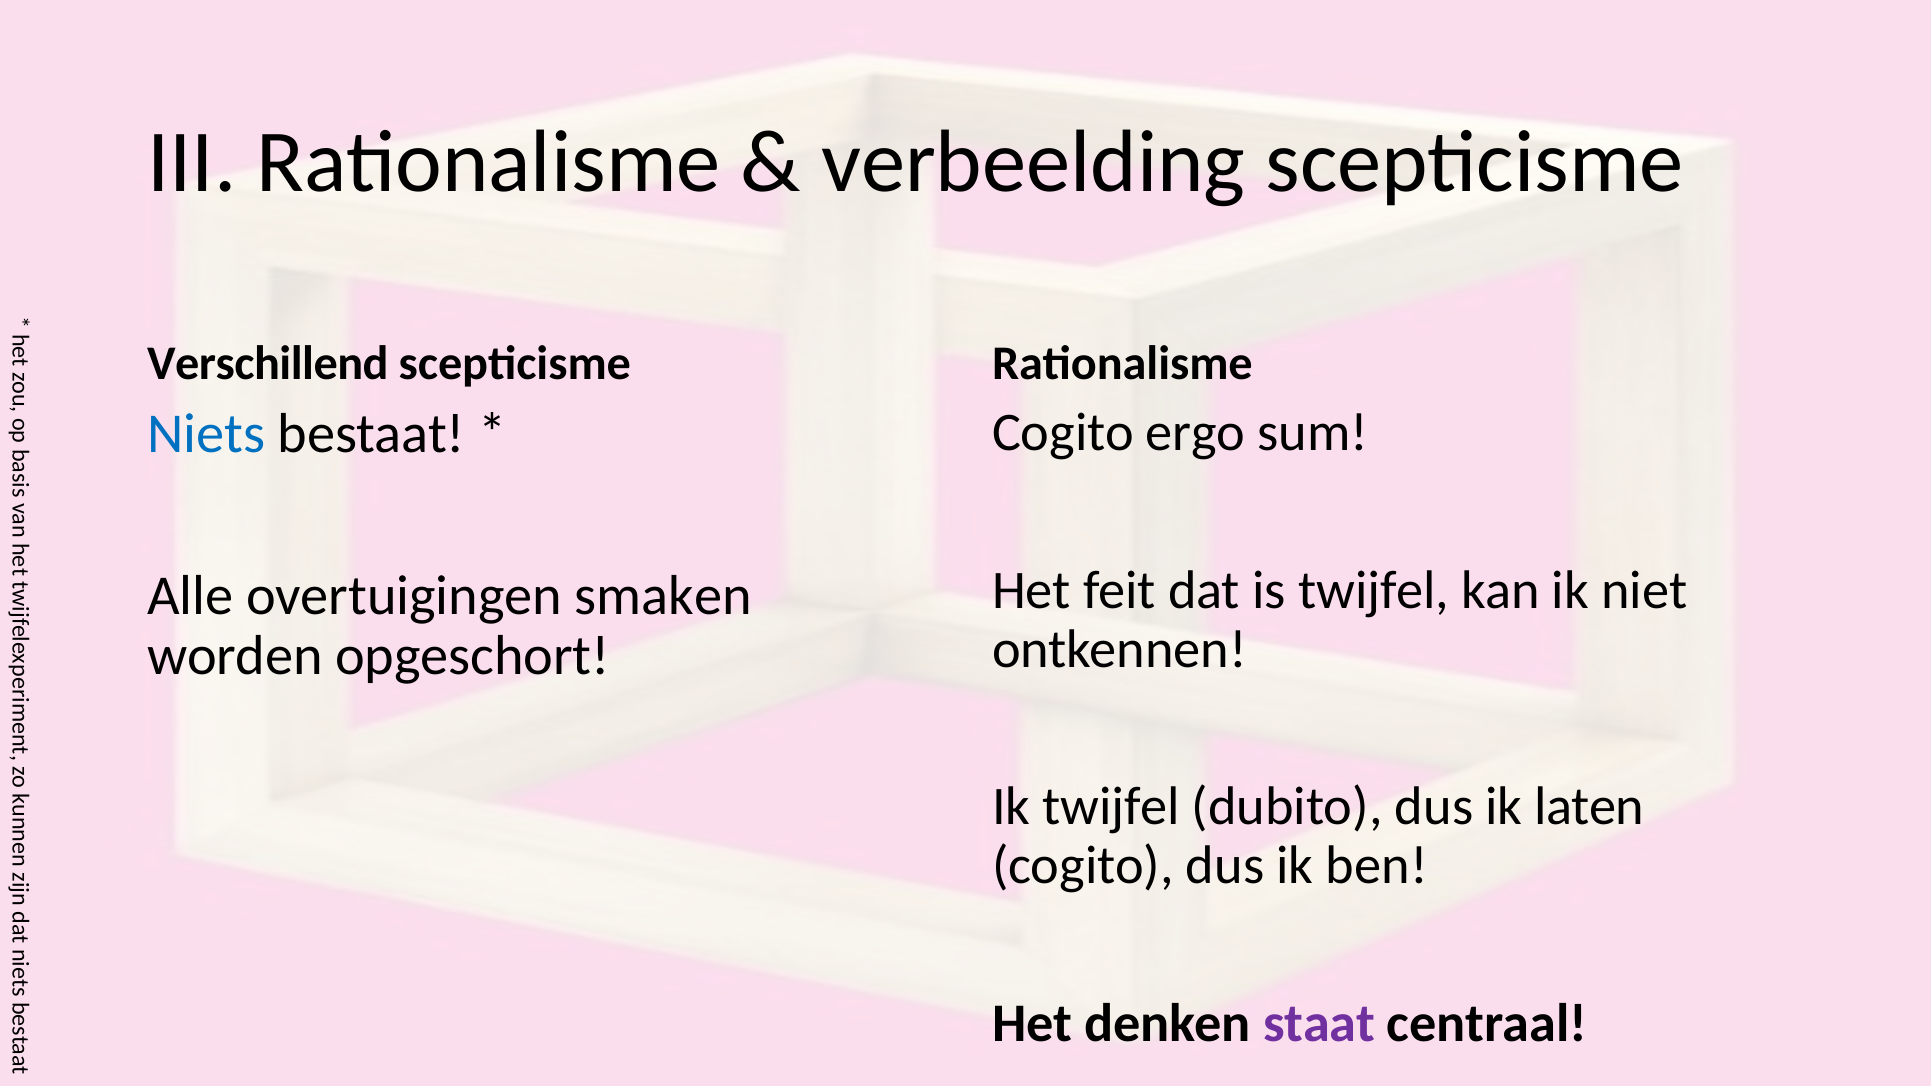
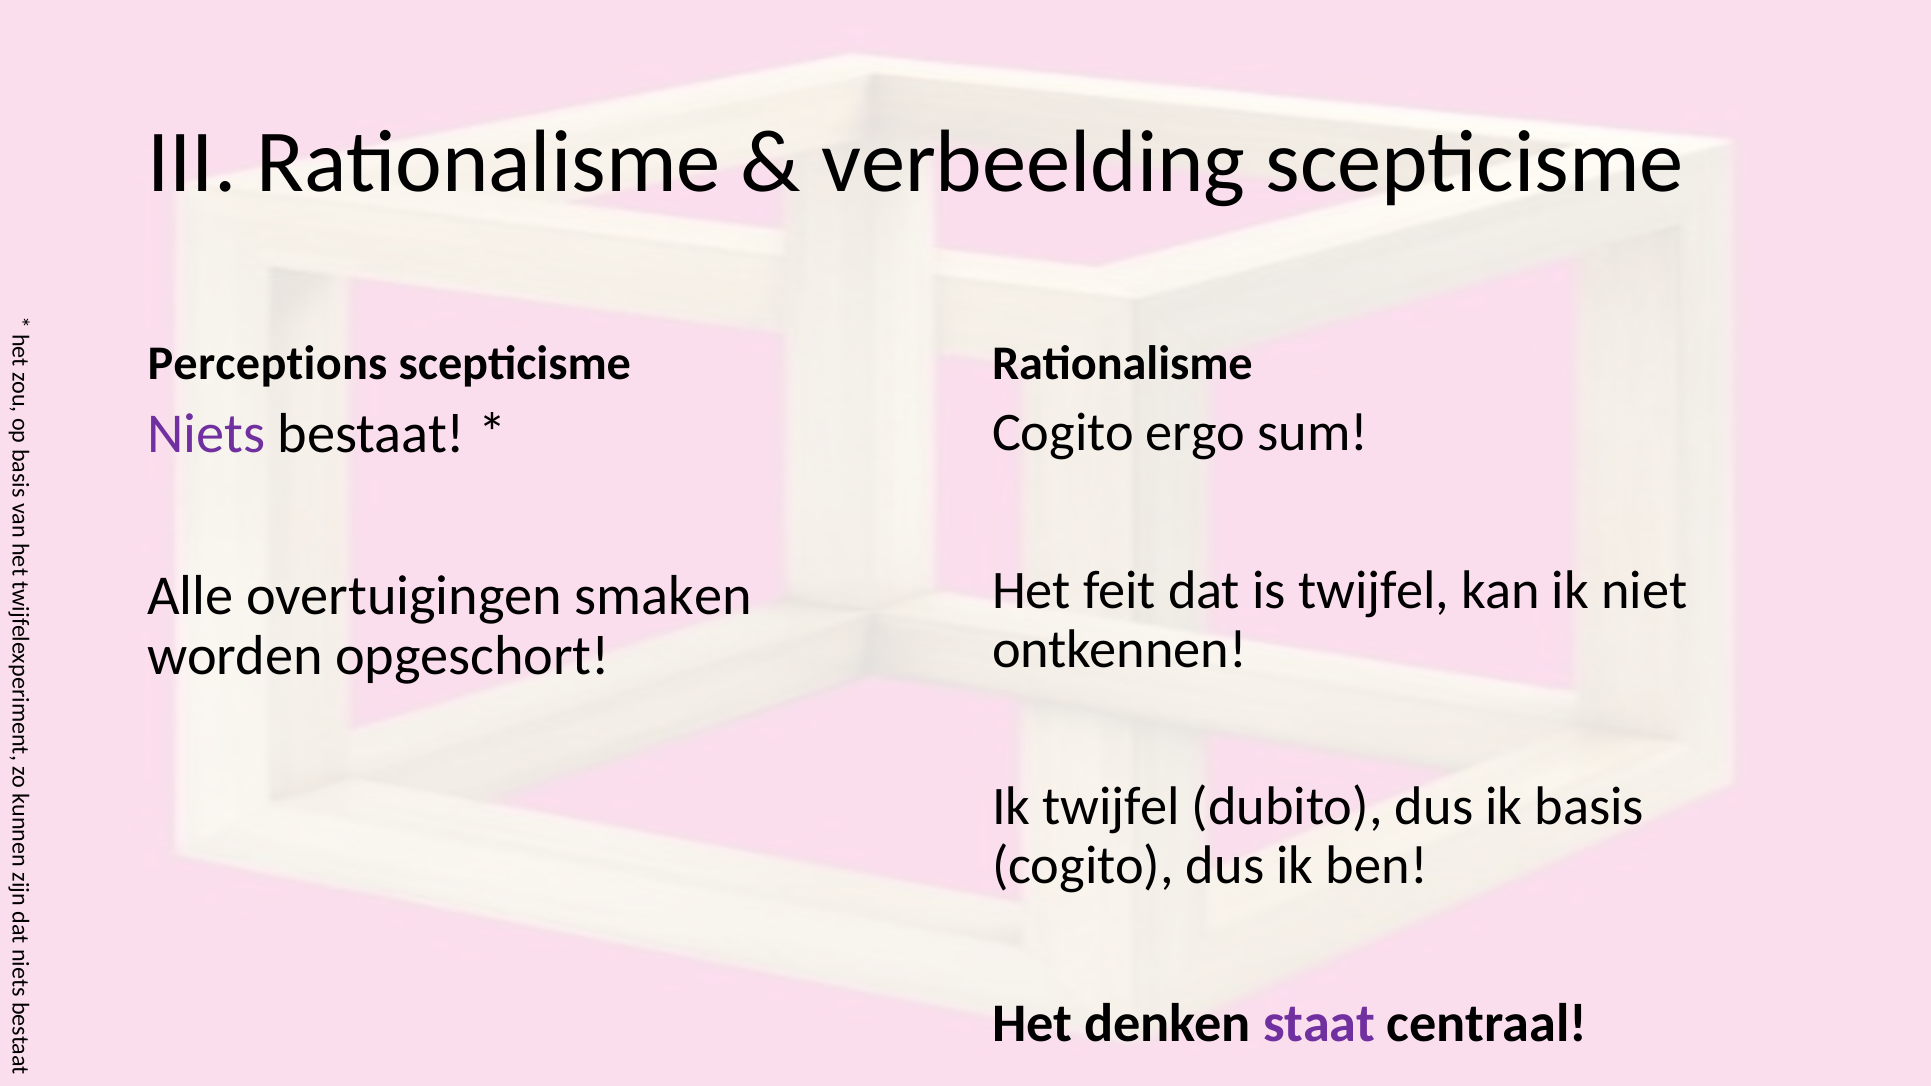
Verschillend: Verschillend -> Perceptions (267, 363)
Niets colour: blue -> purple (206, 434)
laten: laten -> basis (1589, 807)
